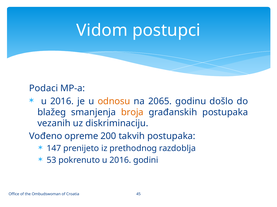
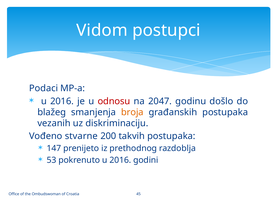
odnosu colour: orange -> red (114, 102)
2065: 2065 -> 2047 (160, 102)
opreme: opreme -> stvarne (81, 137)
